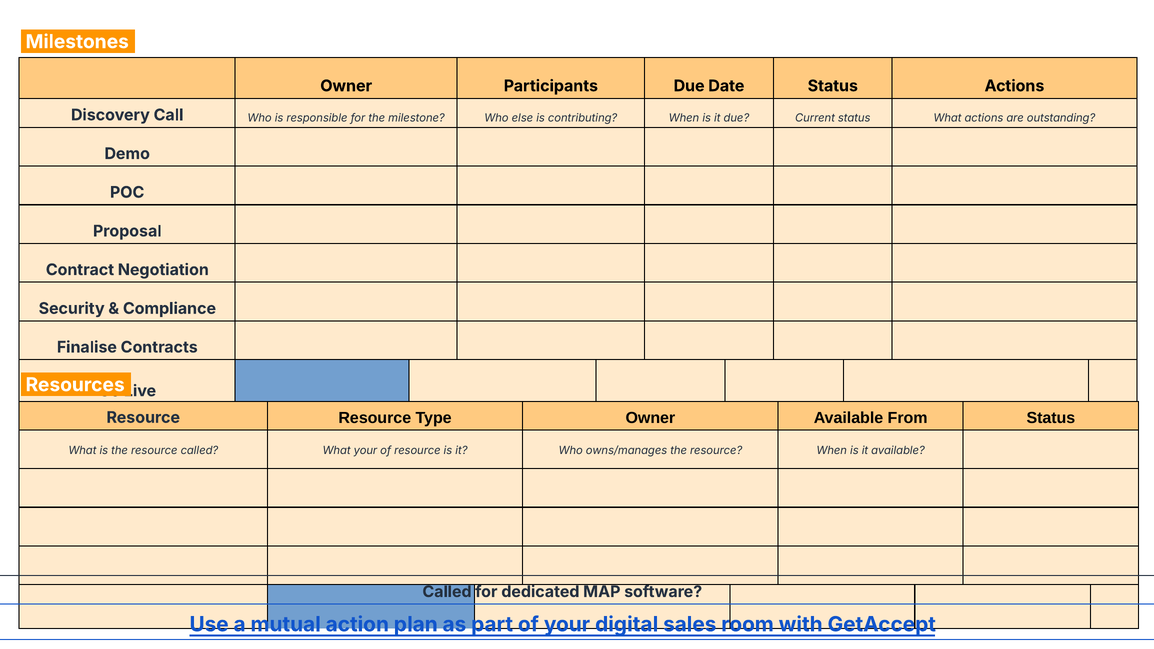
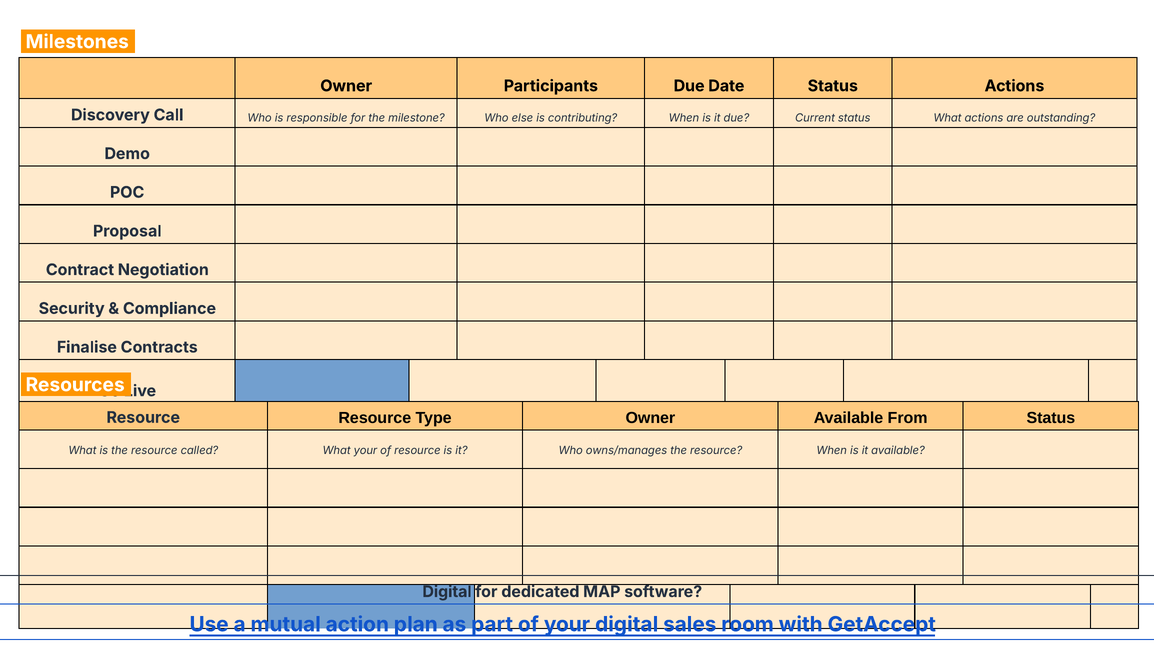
Called: Called -> Digital (447, 592)
